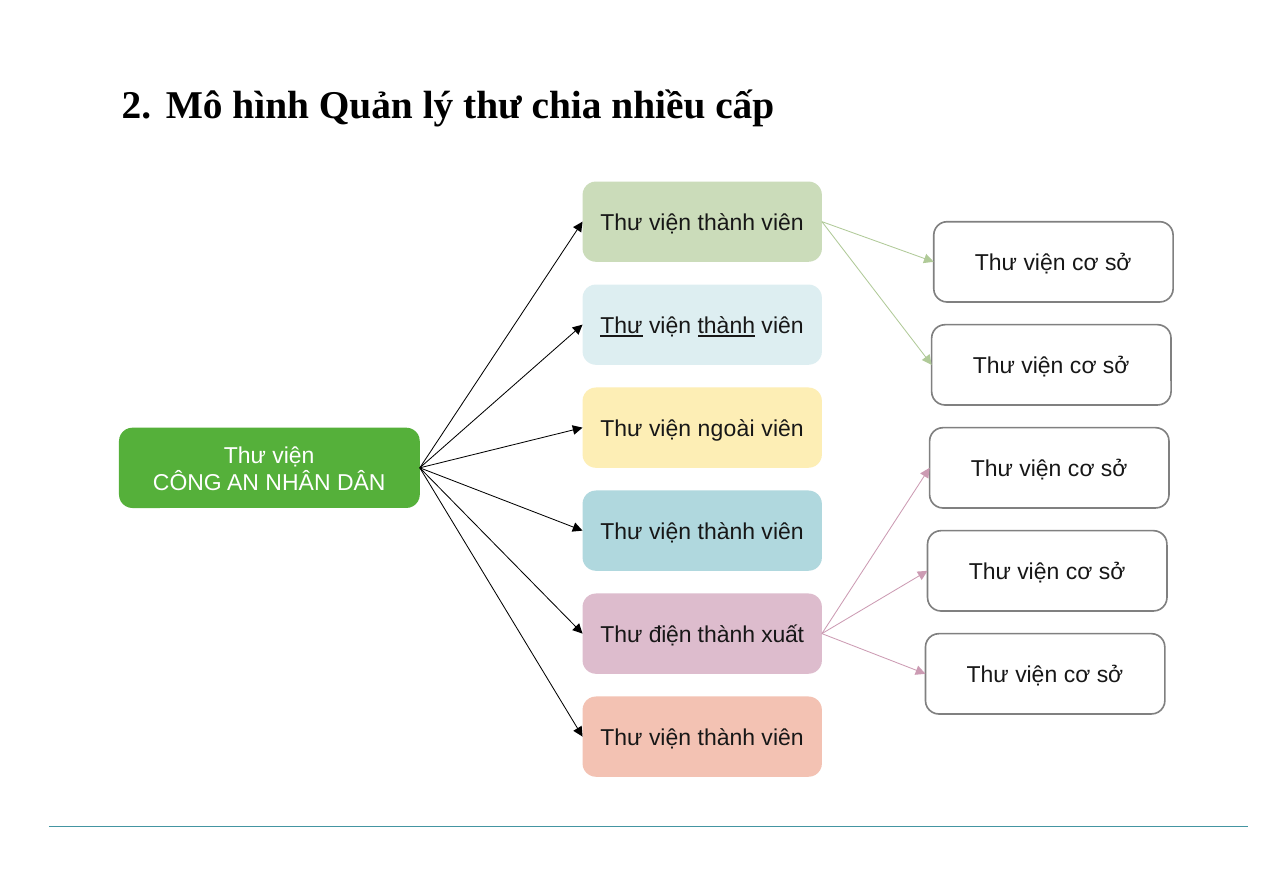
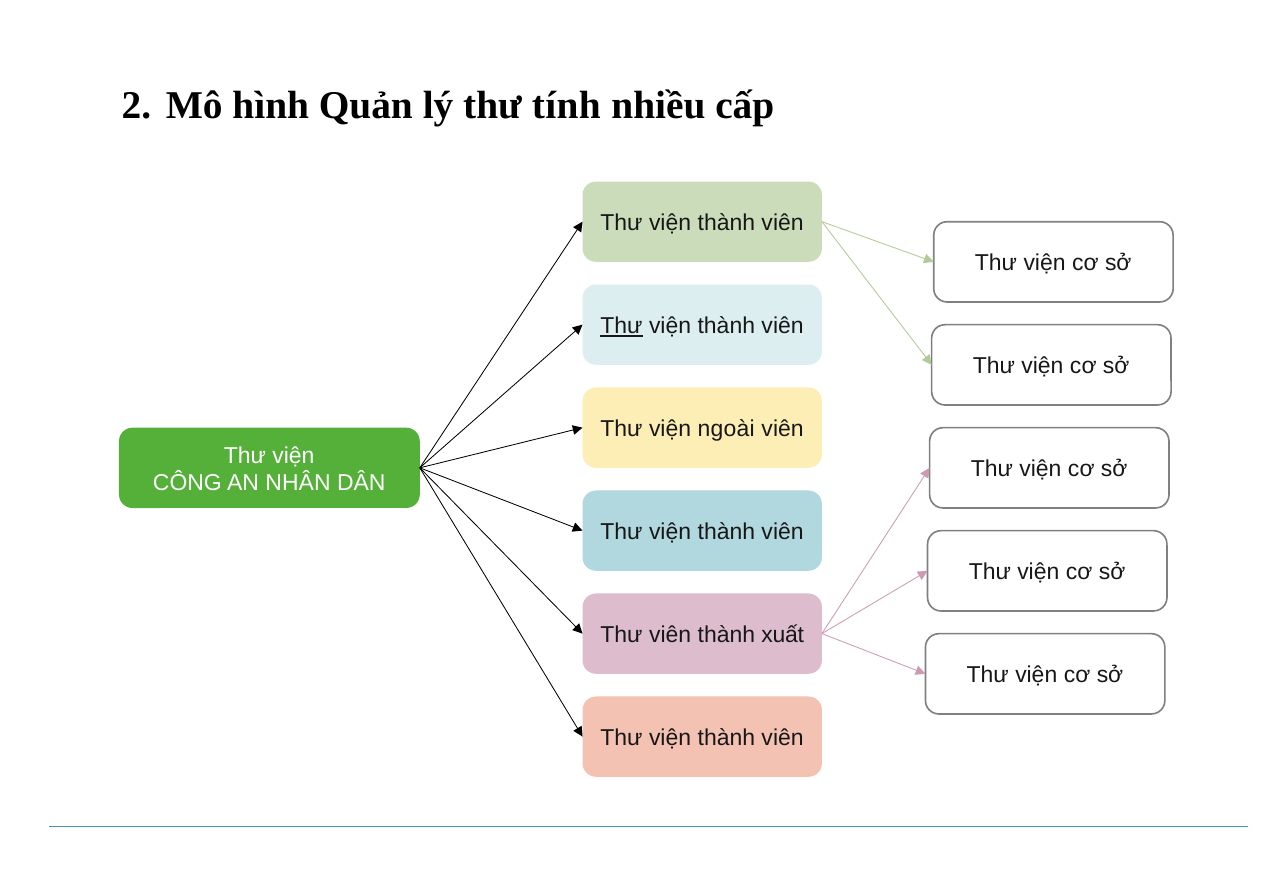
chia: chia -> tính (566, 106)
thành underline: present -> none (726, 326)
Thư điện: điện -> viên (670, 636)
